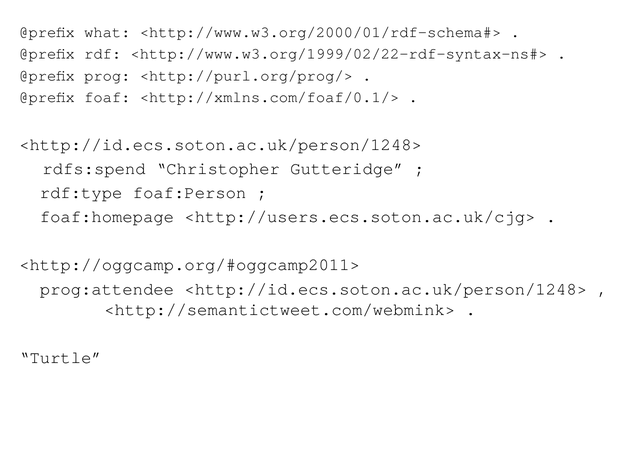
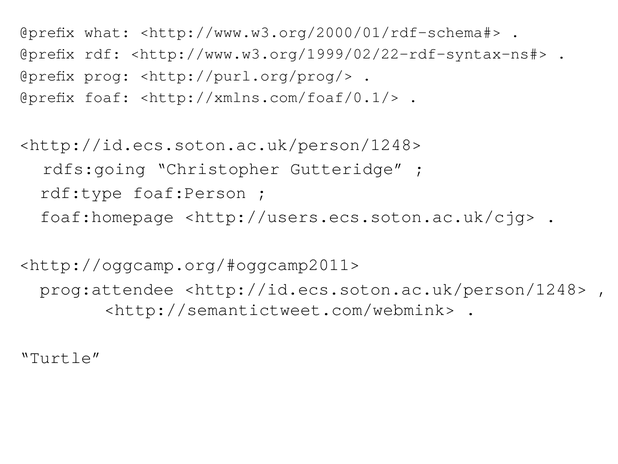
rdfs:spend: rdfs:spend -> rdfs:going (94, 168)
